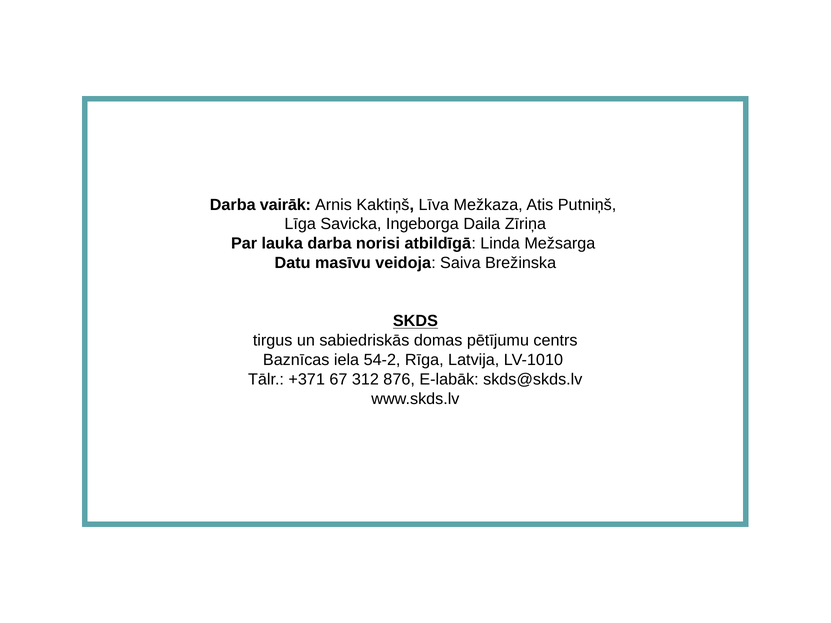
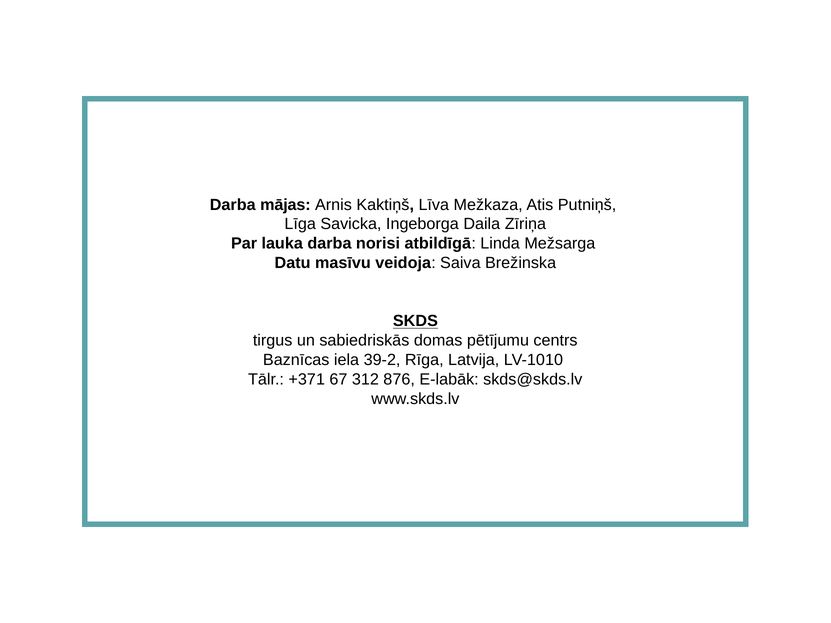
vairāk: vairāk -> mājas (285, 205)
54-2: 54-2 -> 39-2 (382, 360)
